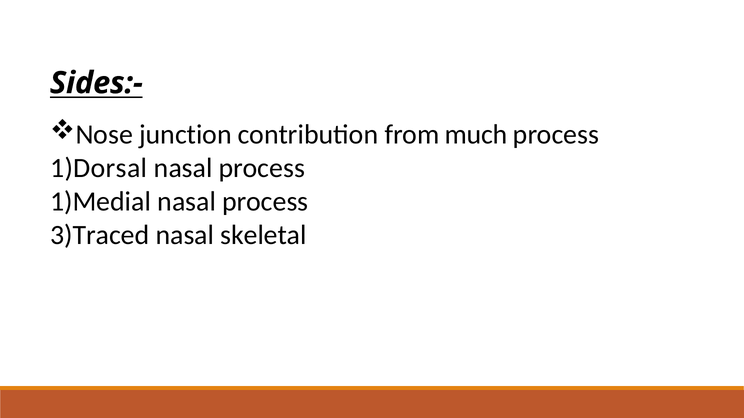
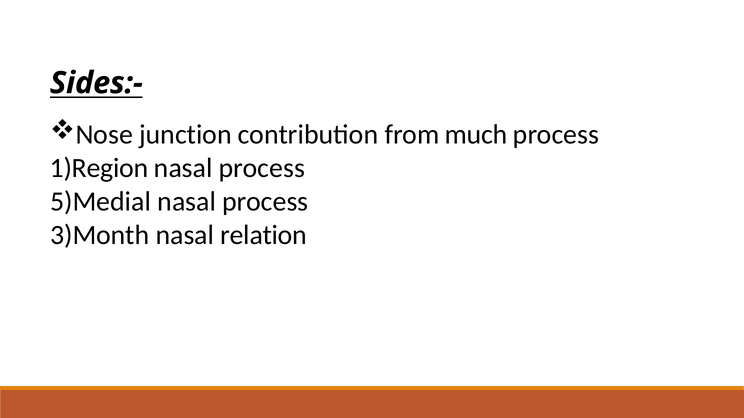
1)Dorsal: 1)Dorsal -> 1)Region (99, 168)
1)Medial: 1)Medial -> 5)Medial (101, 202)
3)Traced: 3)Traced -> 3)Month (100, 235)
skeletal: skeletal -> relation (264, 235)
